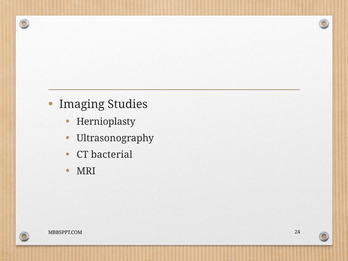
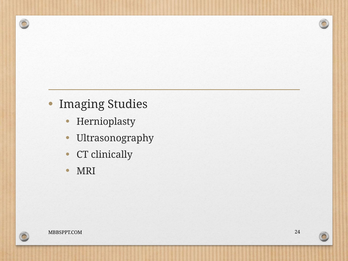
bacterial: bacterial -> clinically (112, 155)
